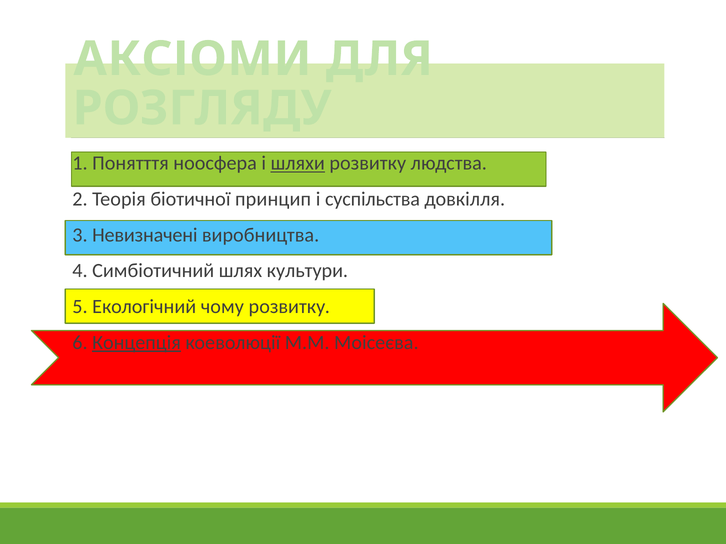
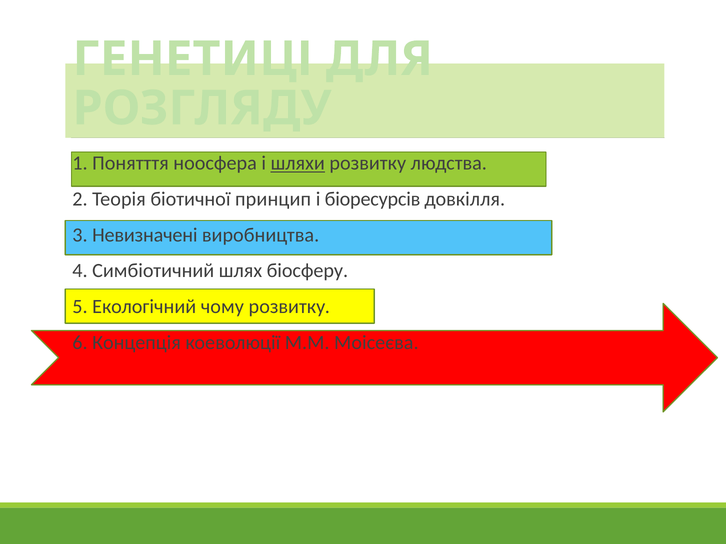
АКСІОМИ: АКСІОМИ -> ГЕНЕТИЦІ (193, 59)
суспільства: суспільства -> біоресурсів (373, 199)
культури: культури -> біосферу (307, 271)
Концепція underline: present -> none (137, 343)
